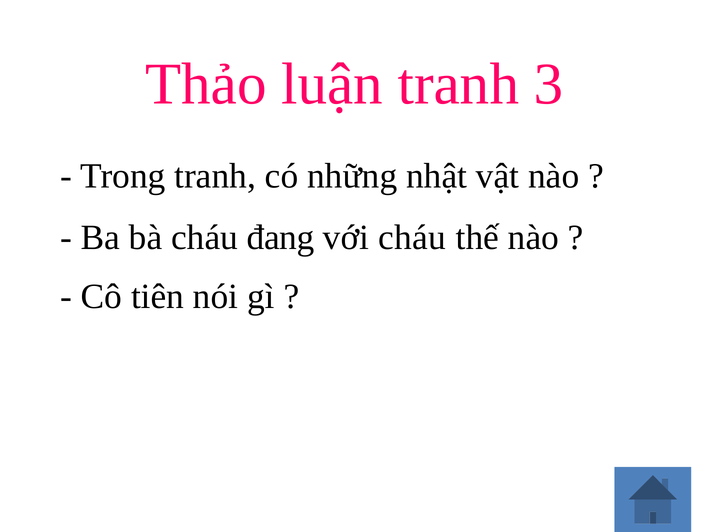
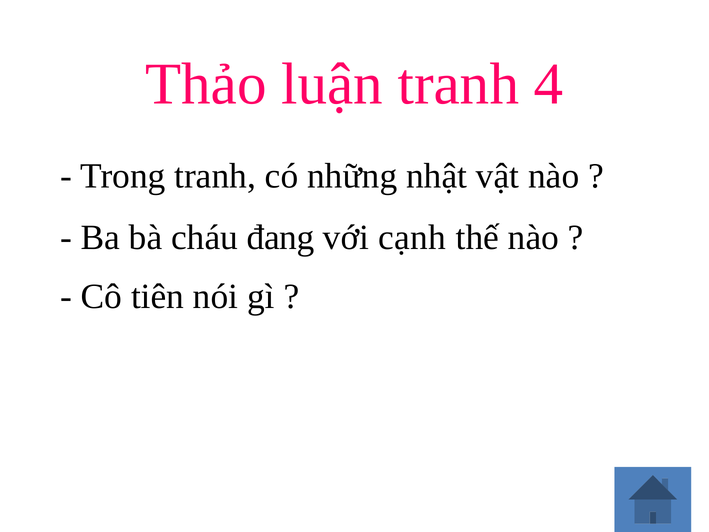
3: 3 -> 4 (549, 84)
với cháu: cháu -> cạnh (412, 237)
